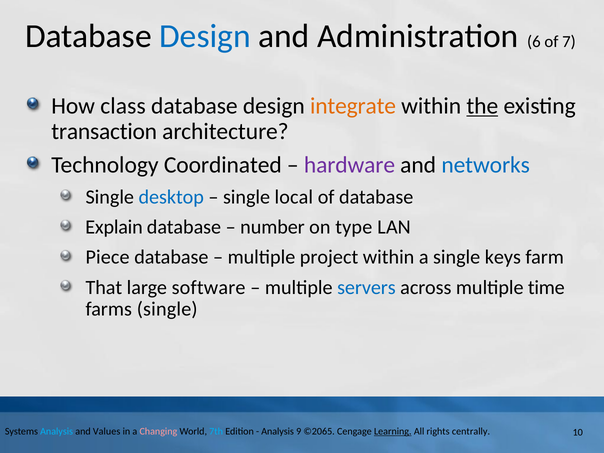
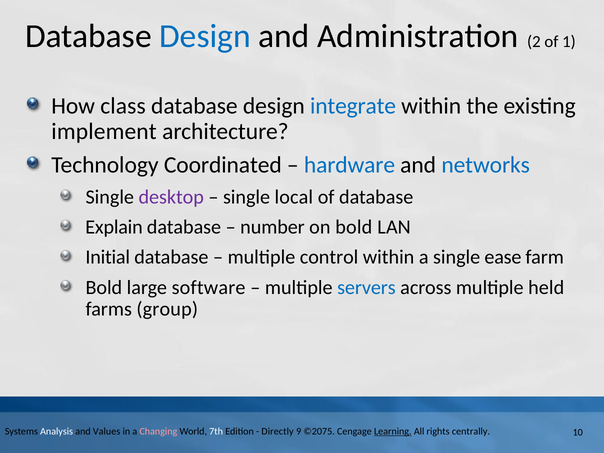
6: 6 -> 2 (534, 42)
7: 7 -> 1 (569, 42)
integrate colour: orange -> blue (353, 106)
the underline: present -> none (482, 106)
transaction: transaction -> implement (104, 131)
hardware colour: purple -> blue (350, 165)
desktop colour: blue -> purple (171, 197)
on type: type -> bold (354, 227)
Piece: Piece -> Initial (108, 257)
project: project -> control (329, 257)
keys: keys -> ease (503, 257)
That: That -> Bold (104, 287)
time: time -> held (546, 287)
farms single: single -> group (167, 309)
Analysis colour: light blue -> white (57, 431)
7th colour: light blue -> white (216, 431)
Analysis: Analysis -> Directly (278, 431)
©2065: ©2065 -> ©2075 (319, 431)
